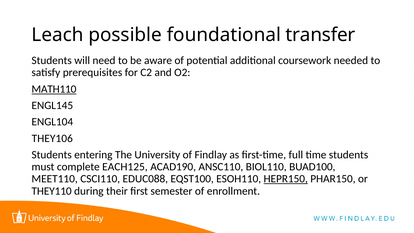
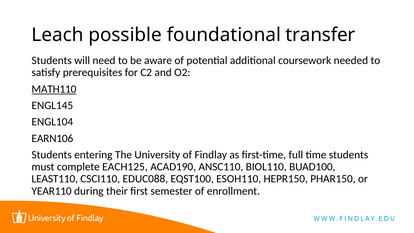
THEY106: THEY106 -> EARN106 (52, 138)
MEET110: MEET110 -> LEAST110 (55, 179)
HEPR150 underline: present -> none (286, 179)
THEY110: THEY110 -> YEAR110 (52, 191)
